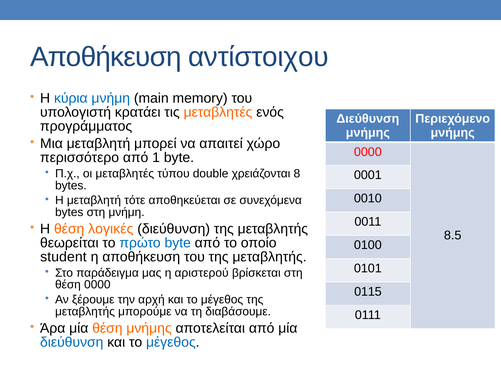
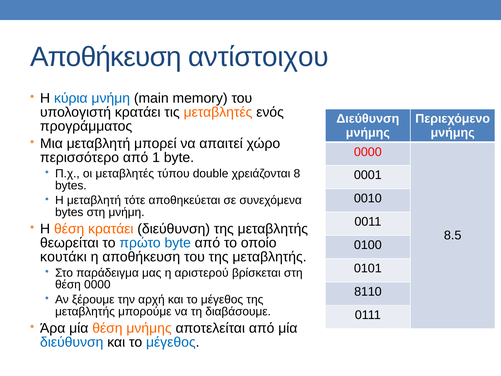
θέση λογικές: λογικές -> κρατάει (111, 229)
student: student -> κουτάκι (63, 257)
0115: 0115 -> 8110 (368, 291)
